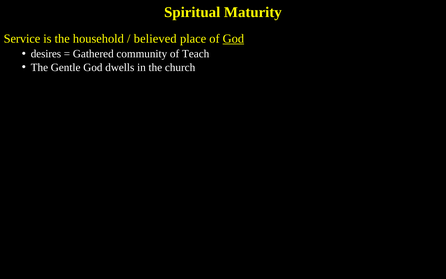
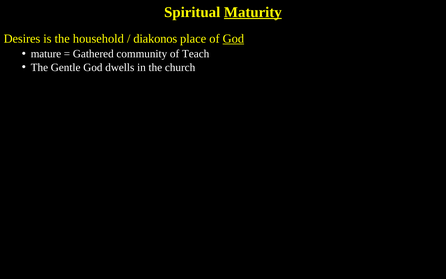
Maturity underline: none -> present (253, 12)
Service: Service -> Desires (22, 39)
believed: believed -> diakonos (155, 39)
desires: desires -> mature (46, 54)
